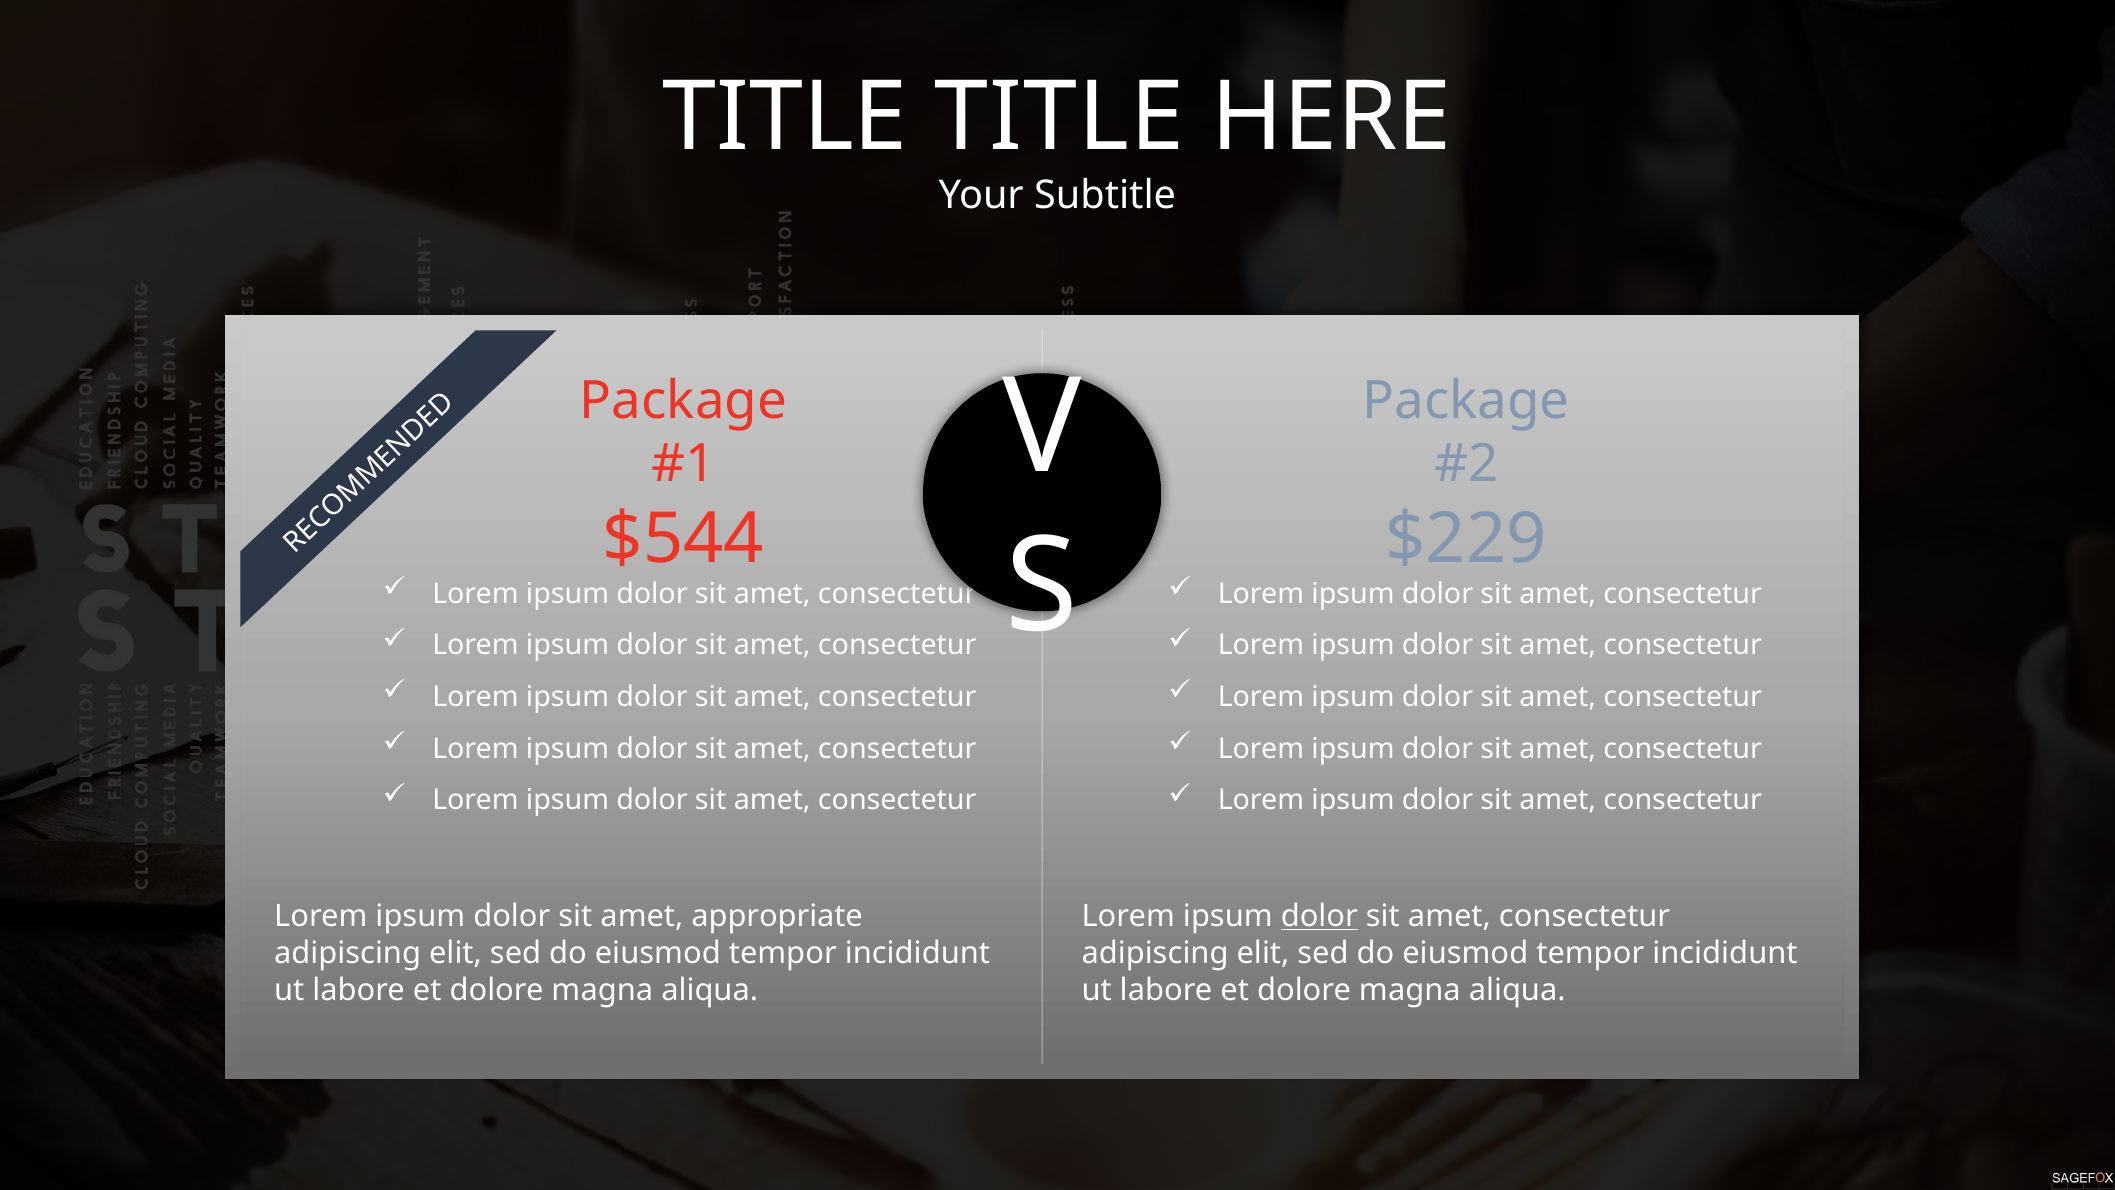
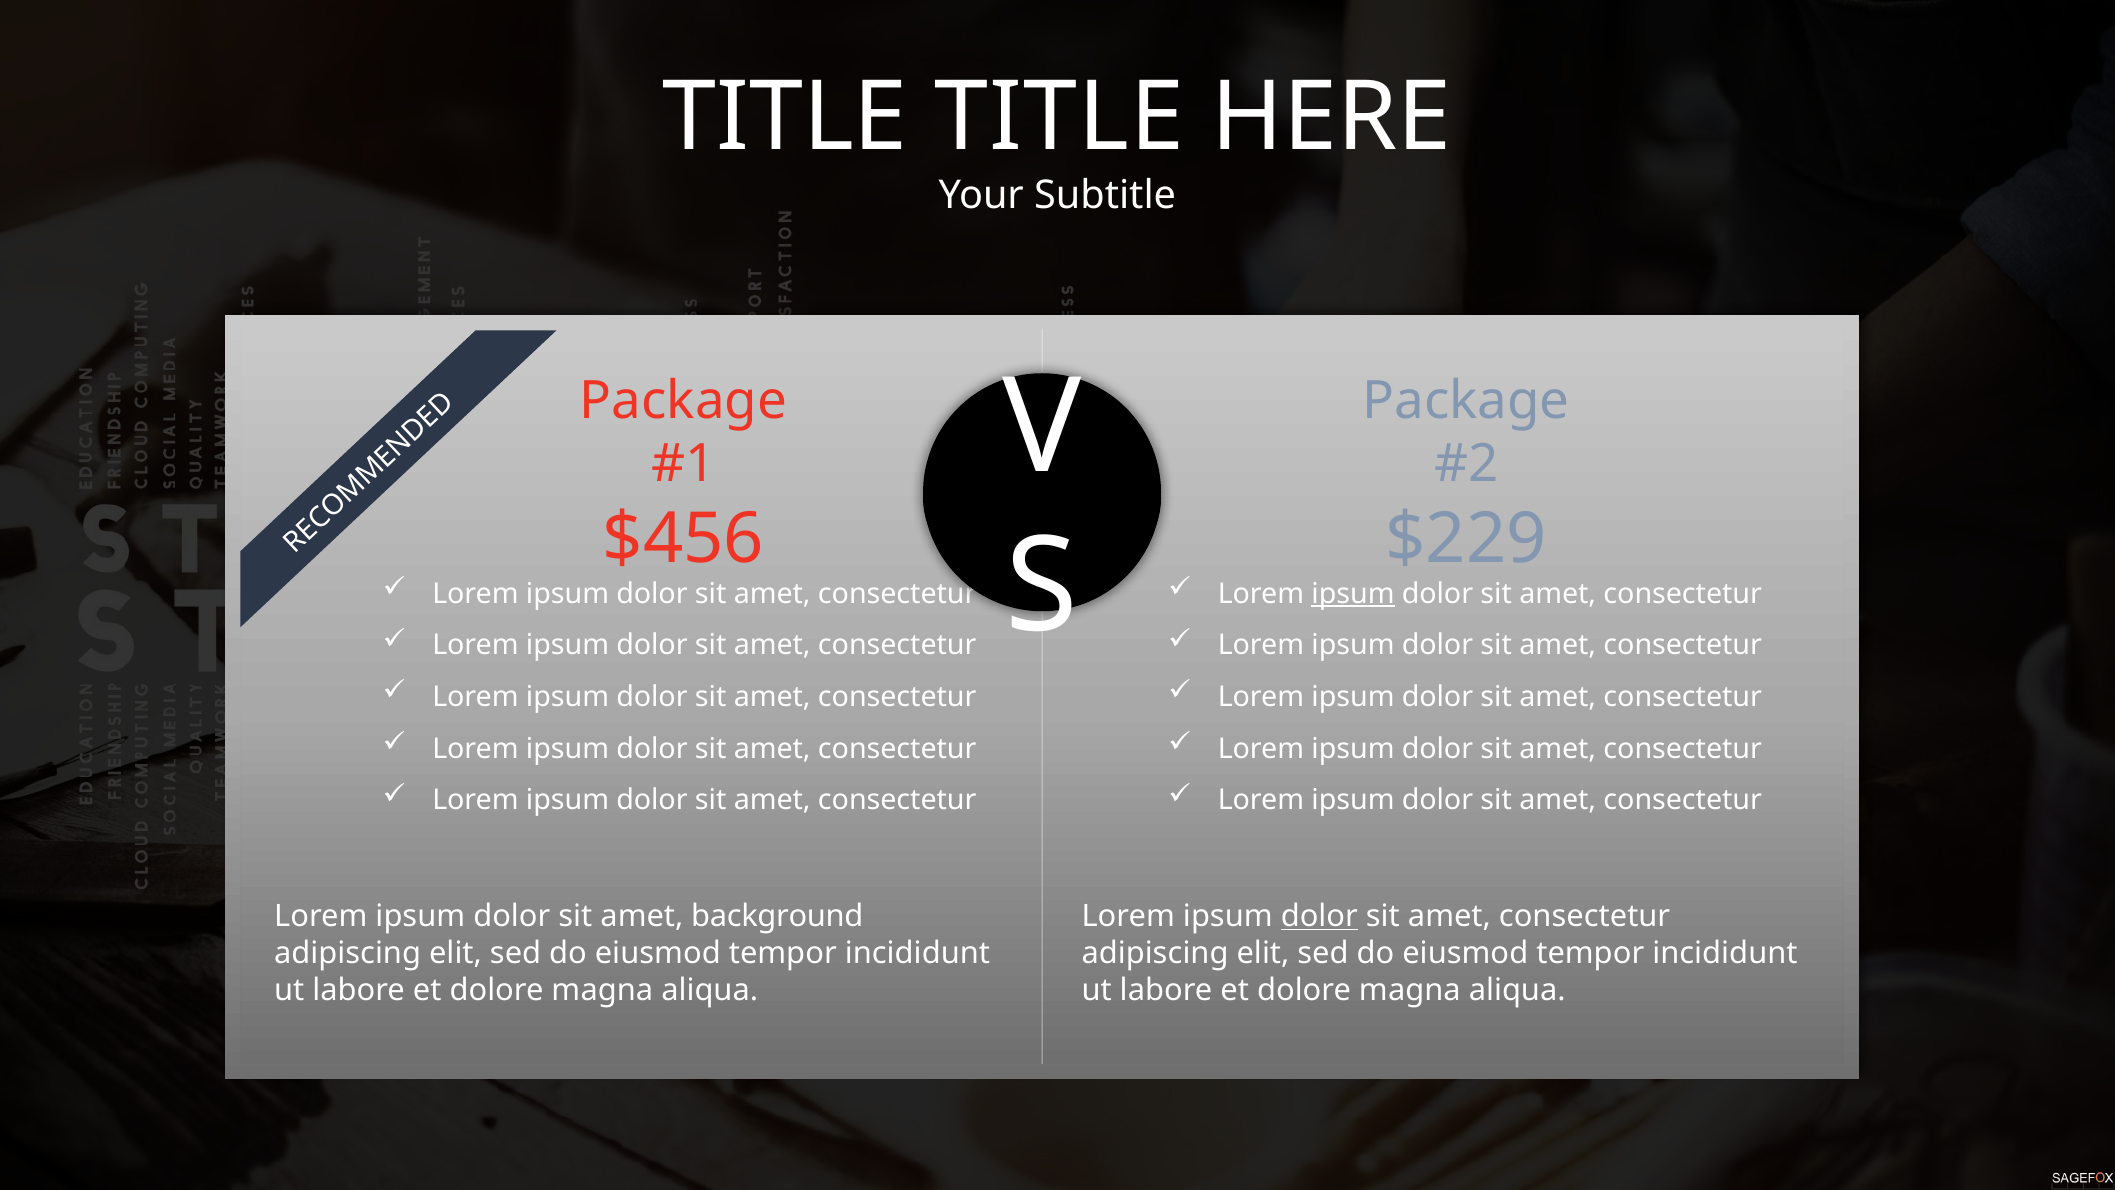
$544: $544 -> $456 (684, 539)
ipsum underline: none -> present (1353, 594)
appropriate: appropriate -> background (777, 916)
